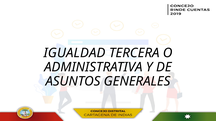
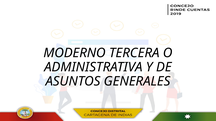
IGUALDAD: IGUALDAD -> MODERNO (75, 53)
